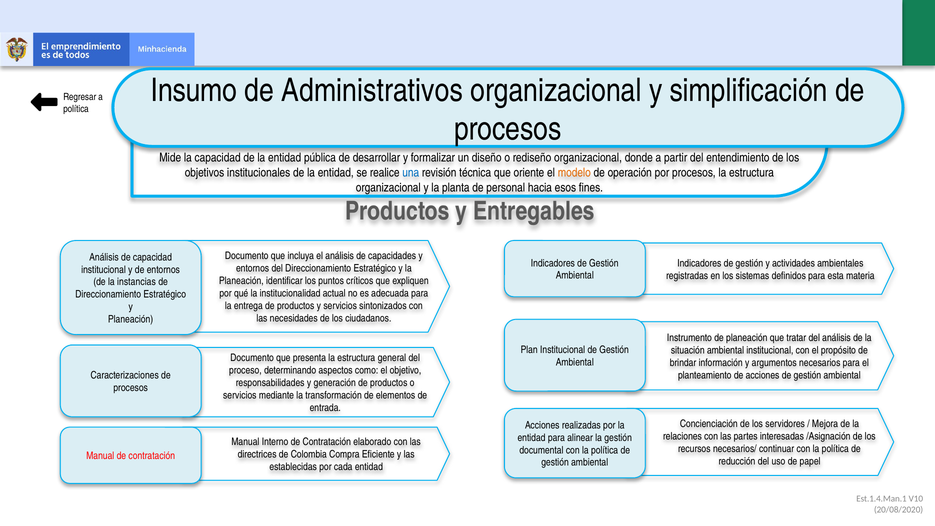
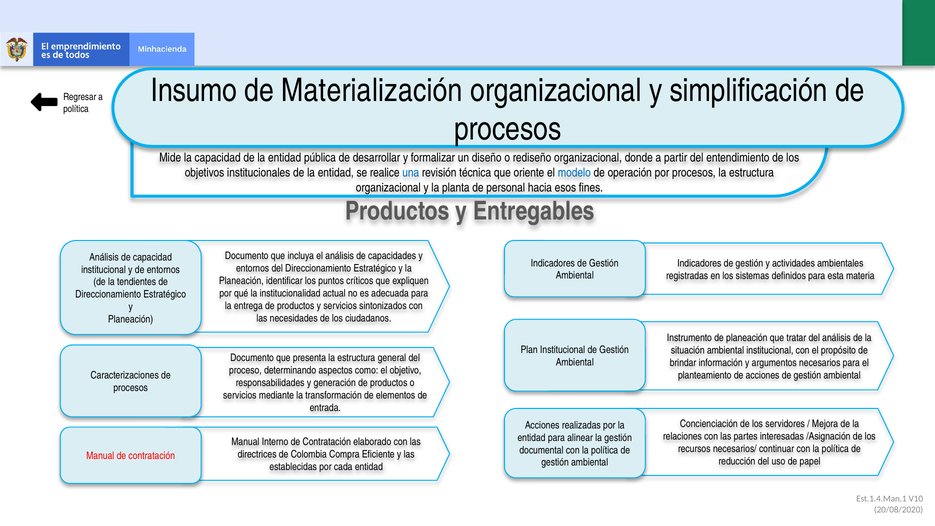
Administrativos: Administrativos -> Materialización (372, 90)
modelo colour: orange -> blue (574, 173)
instancias: instancias -> tendientes (137, 282)
